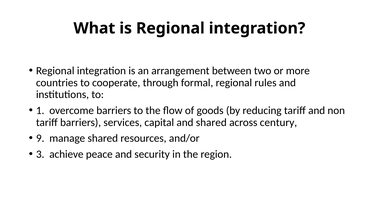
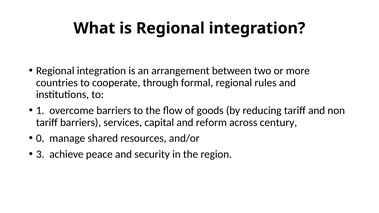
and shared: shared -> reform (211, 122)
9: 9 -> 0 (40, 138)
